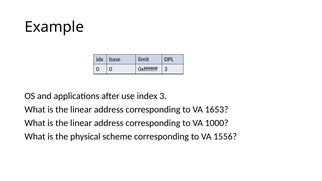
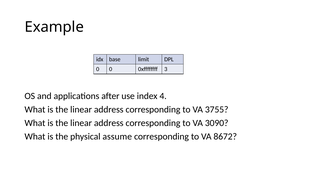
index 3: 3 -> 4 (163, 96)
1653: 1653 -> 3755 (217, 110)
1000: 1000 -> 3090 (217, 123)
scheme: scheme -> assume (117, 137)
1556: 1556 -> 8672 (225, 137)
